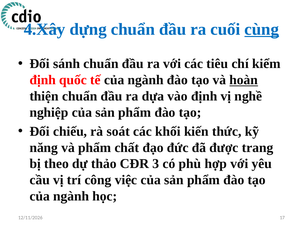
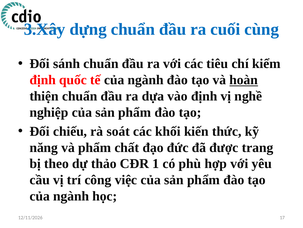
4.Xây: 4.Xây -> 3.Xây (45, 29)
cùng underline: present -> none (262, 29)
3: 3 -> 1 (156, 163)
